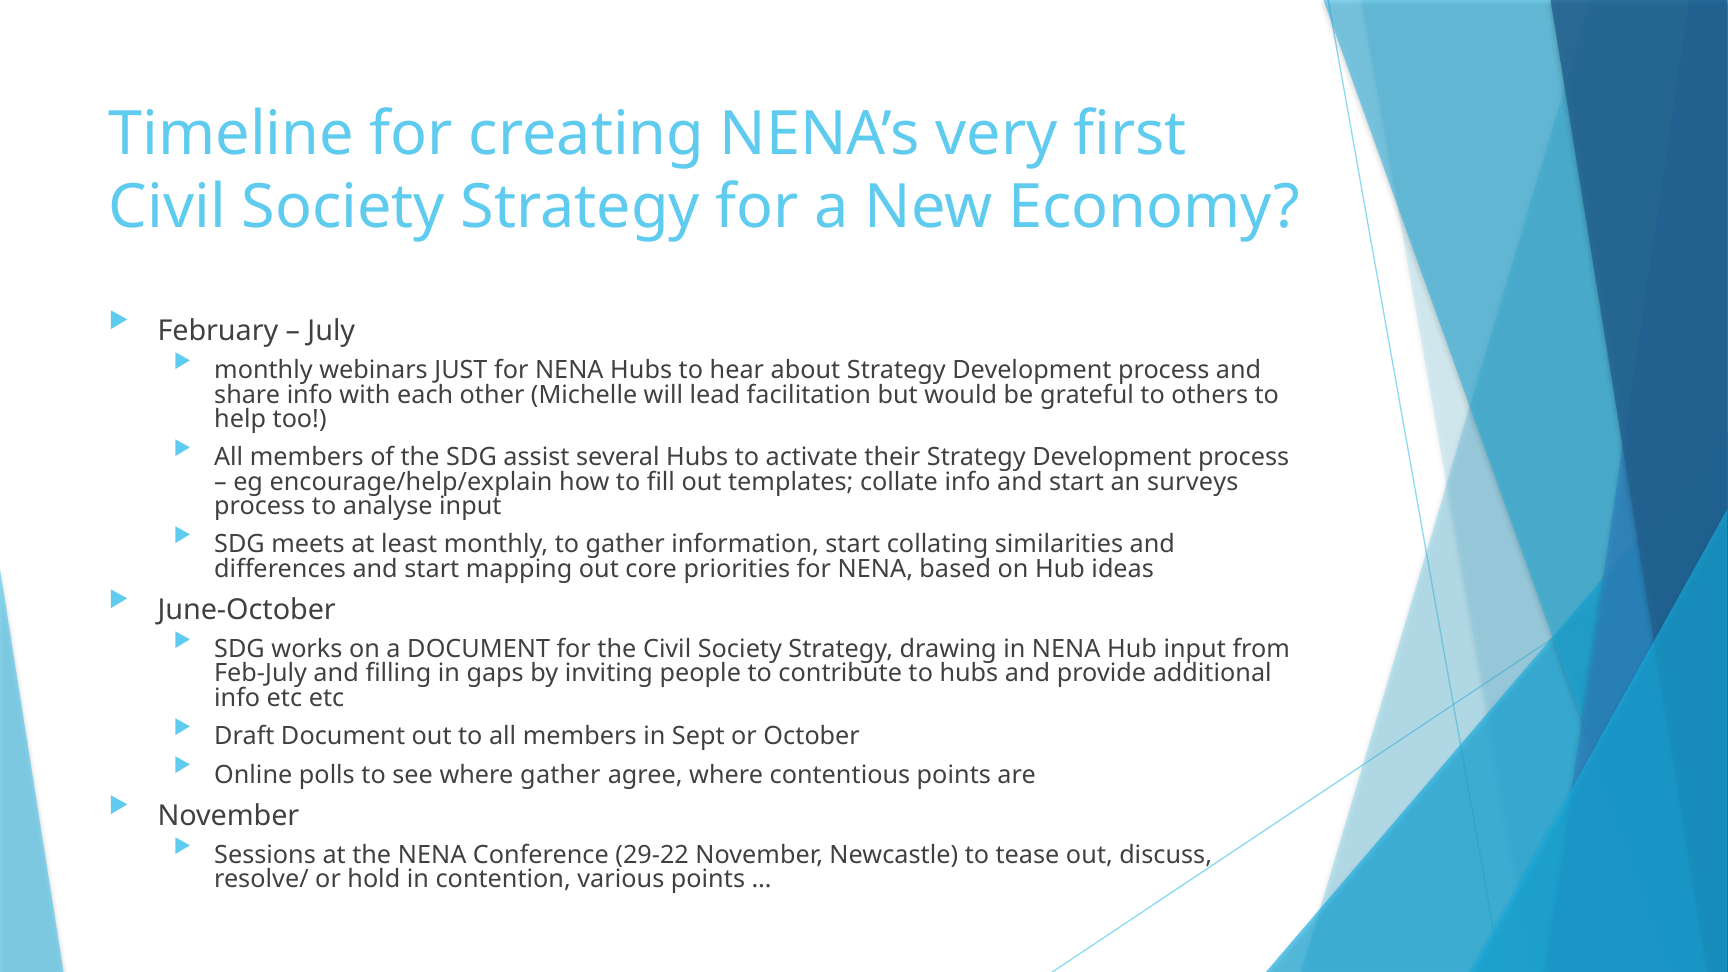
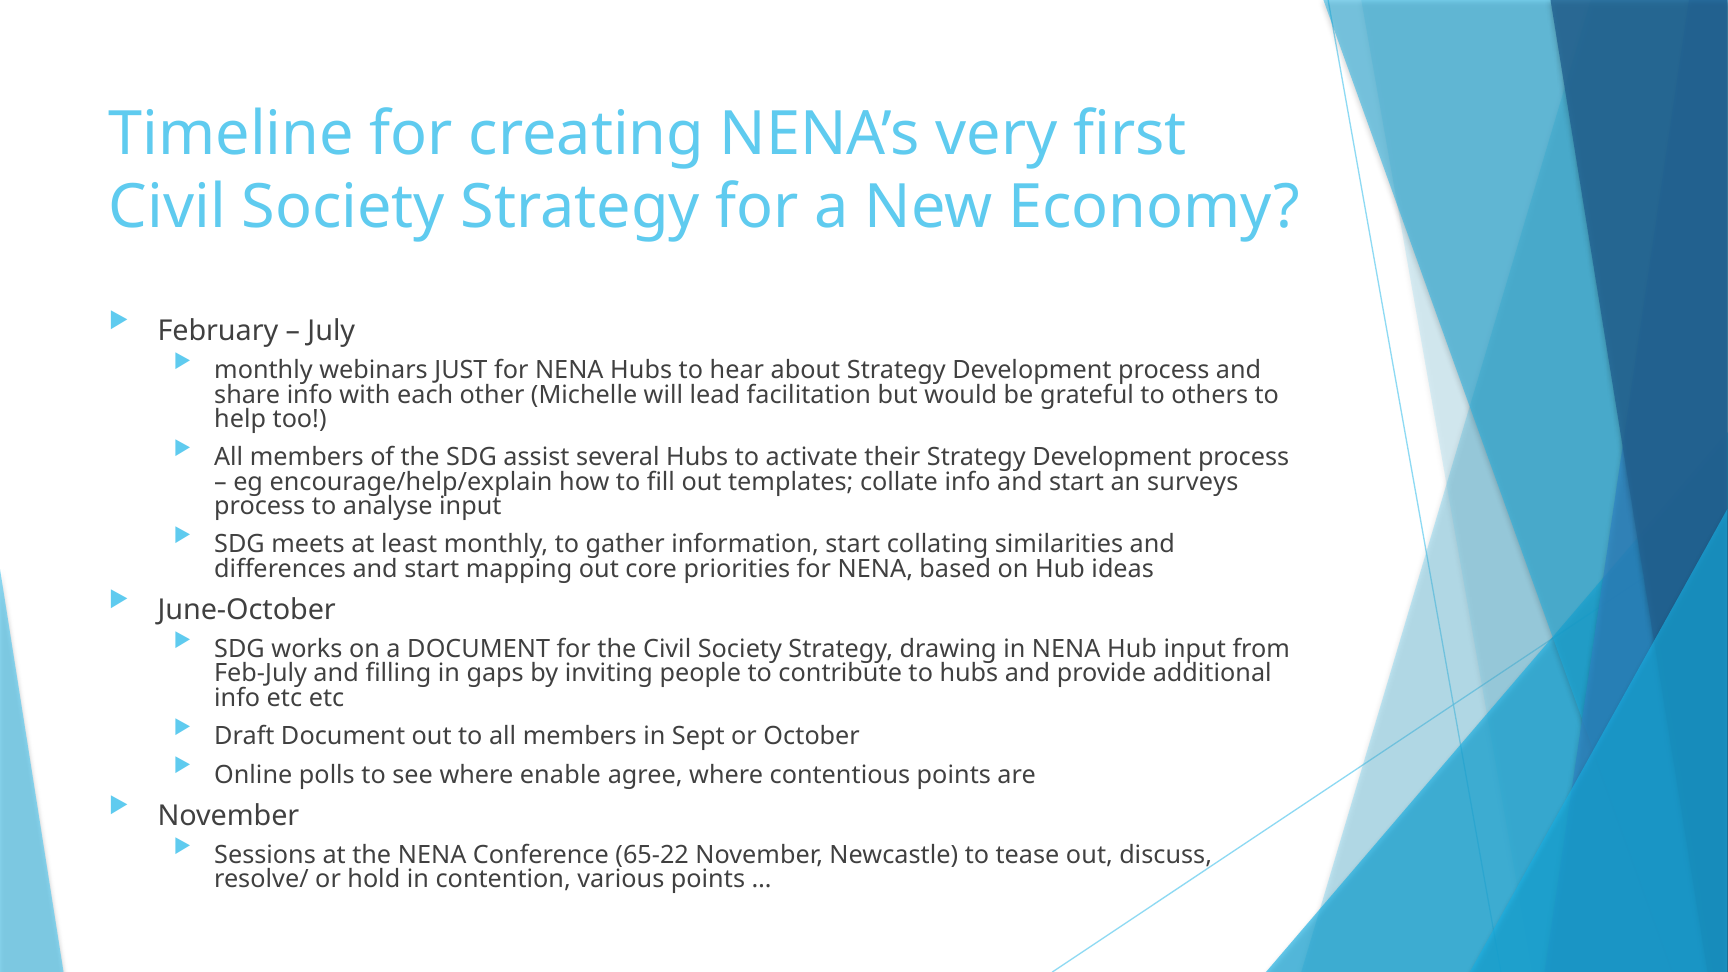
where gather: gather -> enable (560, 775)
29-22: 29-22 -> 65-22 (652, 855)
